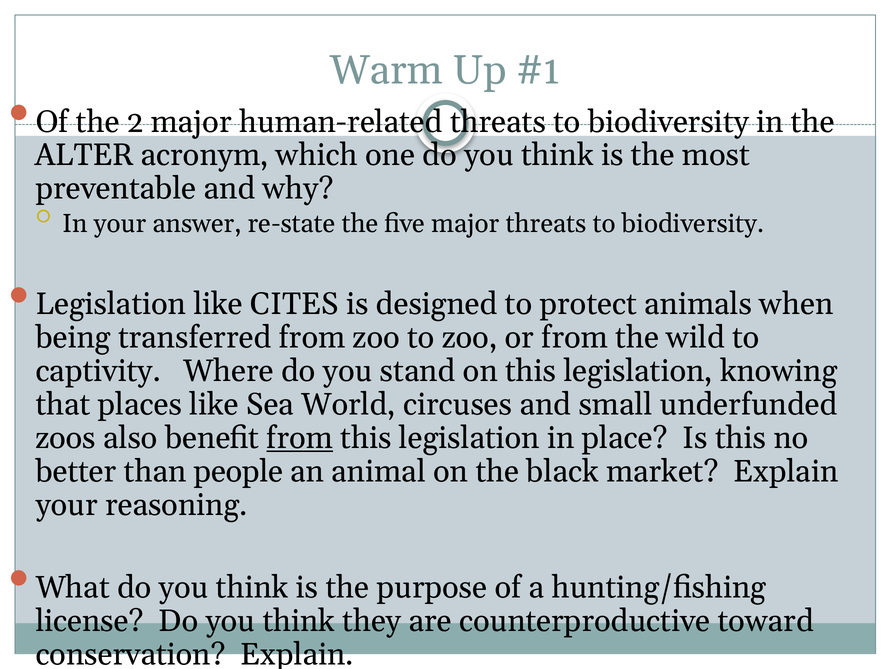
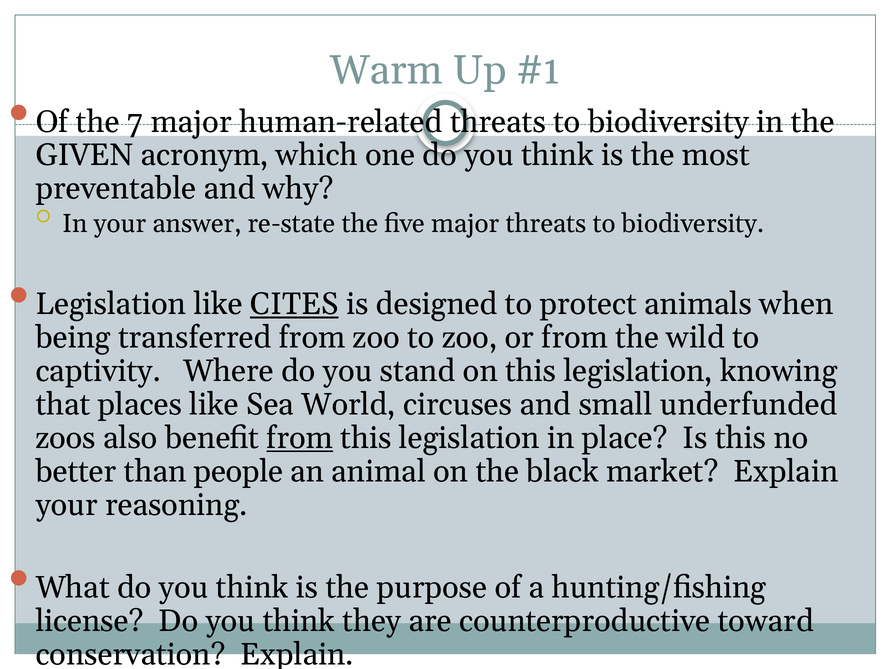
2: 2 -> 7 (135, 122)
ALTER: ALTER -> GIVEN (85, 155)
CITES underline: none -> present (294, 304)
